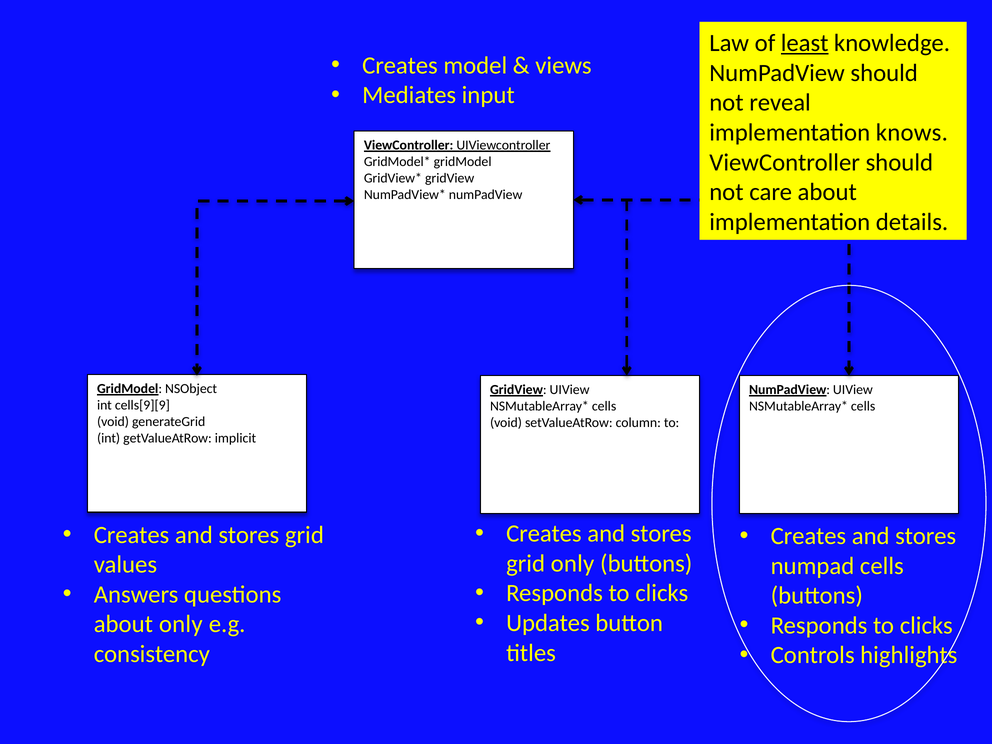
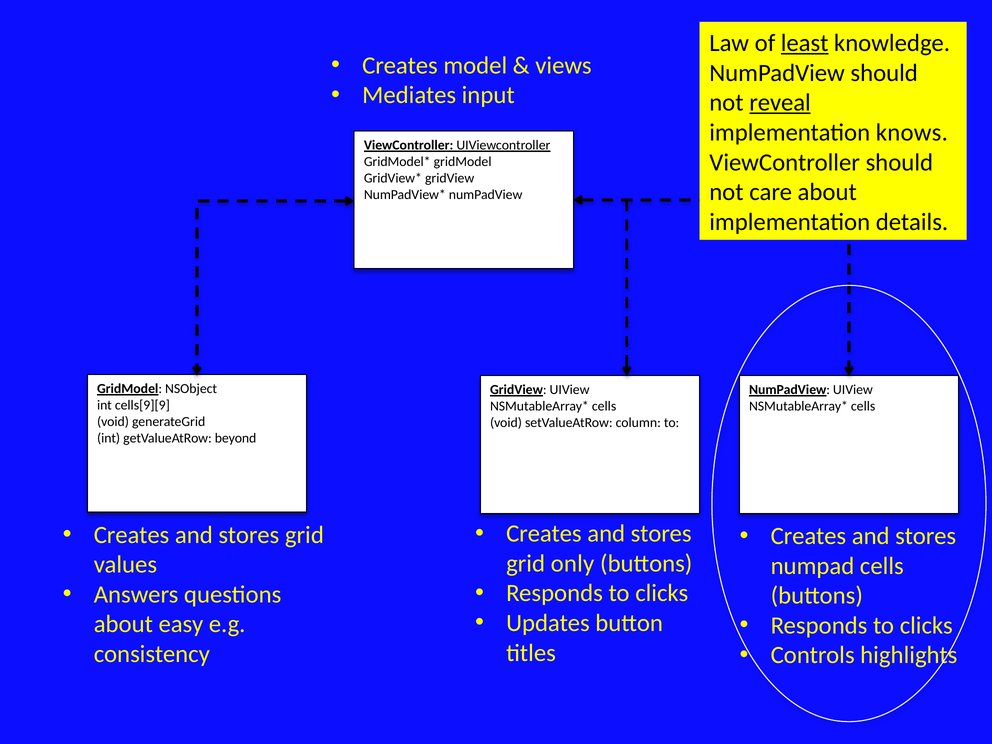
reveal underline: none -> present (780, 103)
implicit: implicit -> beyond (236, 438)
about only: only -> easy (181, 624)
